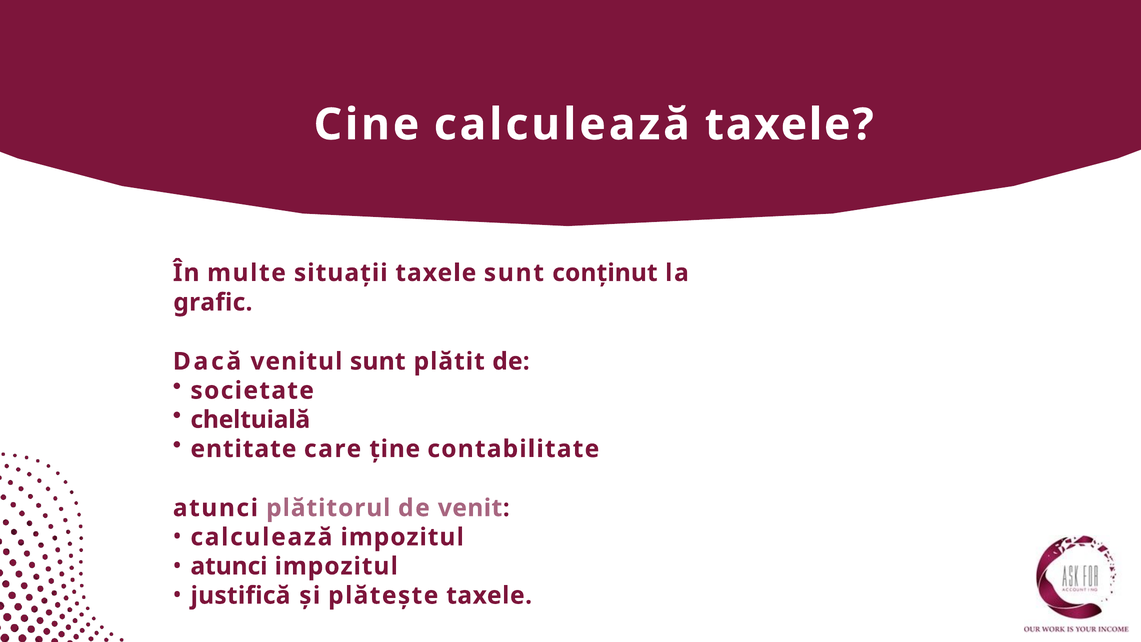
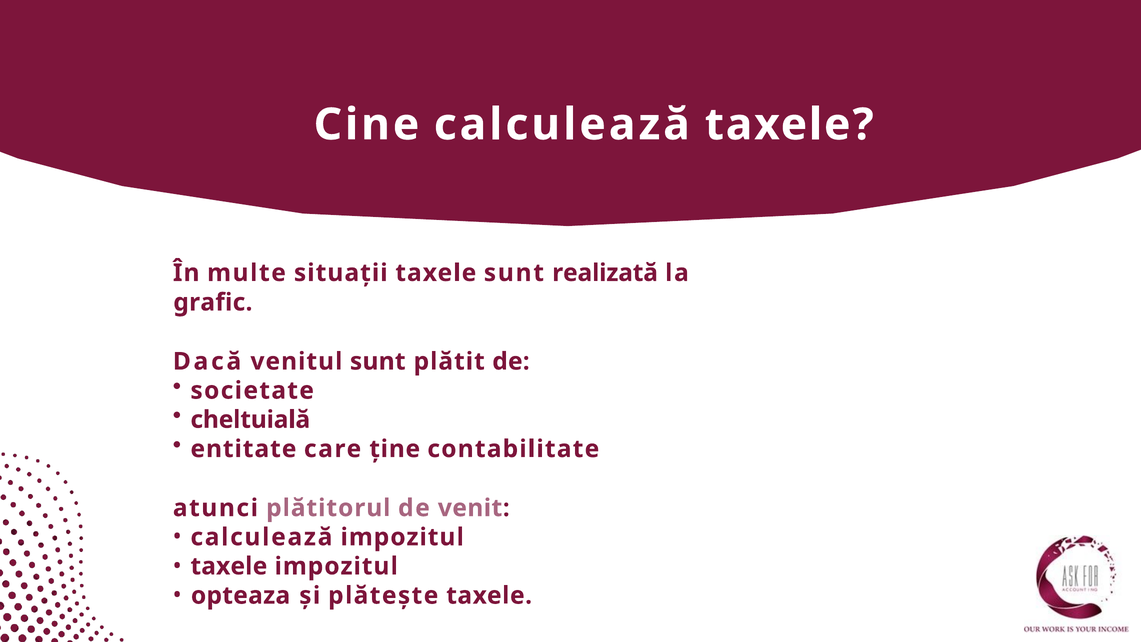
conținut: conținut -> realizată (605, 273)
atunci: atunci -> taxele (229, 566)
justifică: justifică -> opteaza (241, 595)
